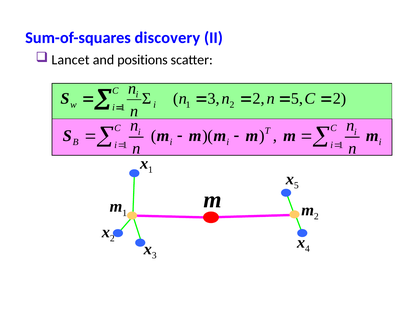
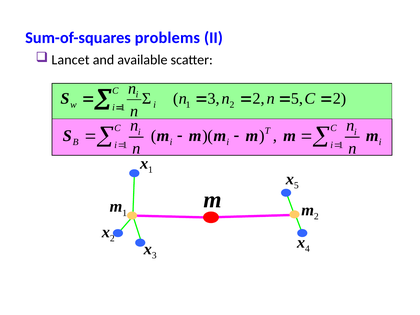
discovery: discovery -> problems (167, 38)
positions: positions -> available (142, 60)
